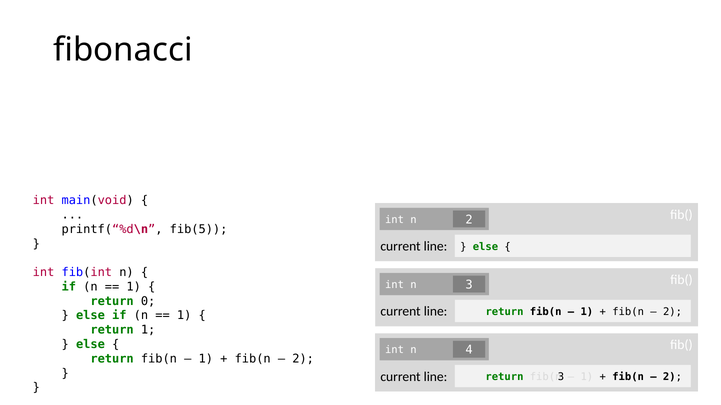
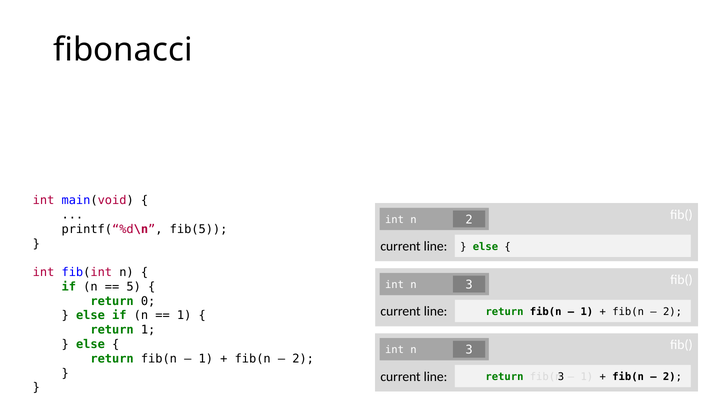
1: 1 -> 5 (134, 287)
4: 4 -> 3 (469, 351)
